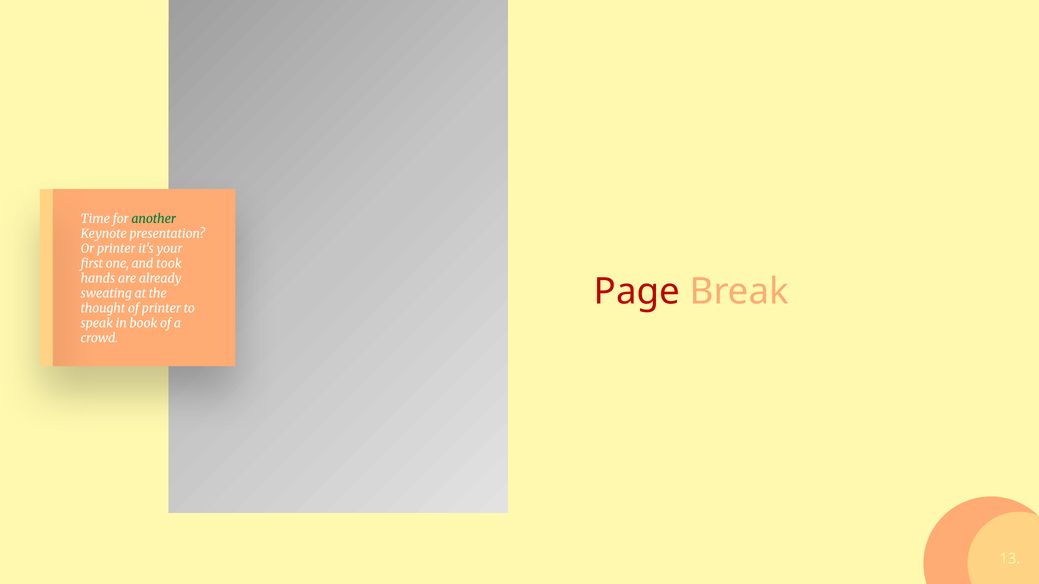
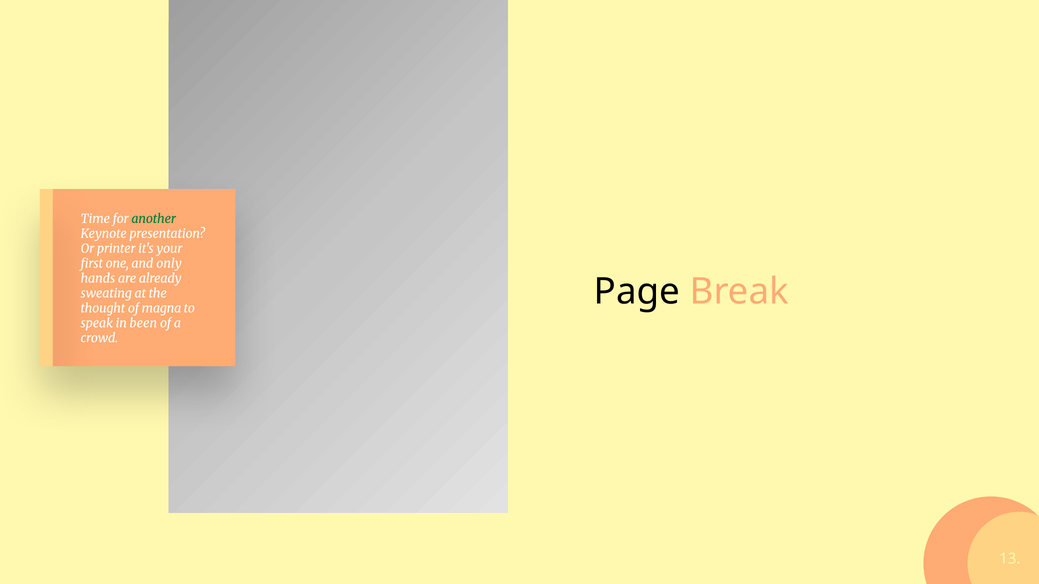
took: took -> only (169, 263)
Page colour: red -> black (637, 292)
of printer: printer -> magna (161, 308)
book: book -> been (143, 323)
